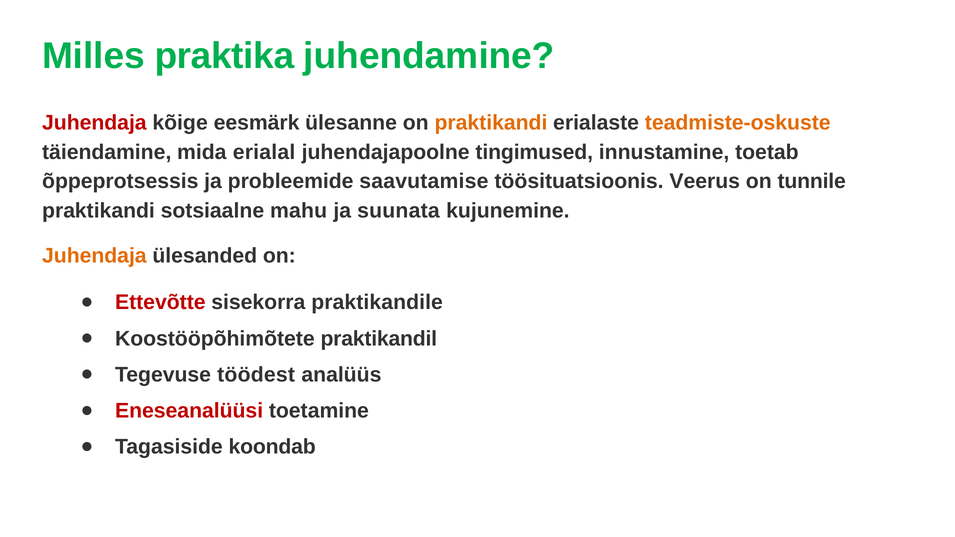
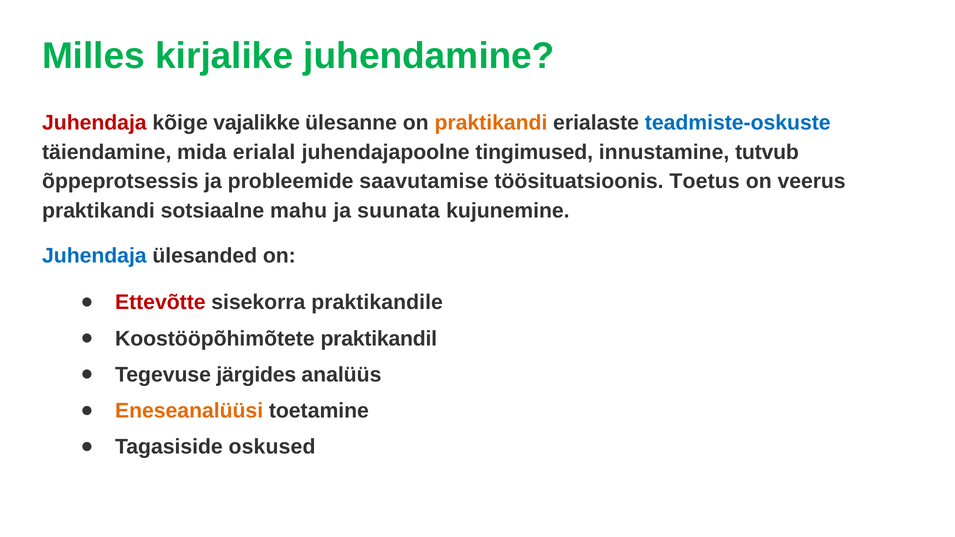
praktika: praktika -> kirjalike (224, 56)
eesmärk: eesmärk -> vajalikke (257, 123)
teadmiste-oskuste colour: orange -> blue (738, 123)
toetab: toetab -> tutvub (767, 152)
Veerus: Veerus -> Toetus (705, 181)
tunnile: tunnile -> veerus (812, 181)
Juhendaja colour: orange -> blue (94, 256)
töödest: töödest -> järgides (256, 375)
Eneseanalüüsi colour: red -> orange (189, 411)
koondab: koondab -> oskused (272, 447)
